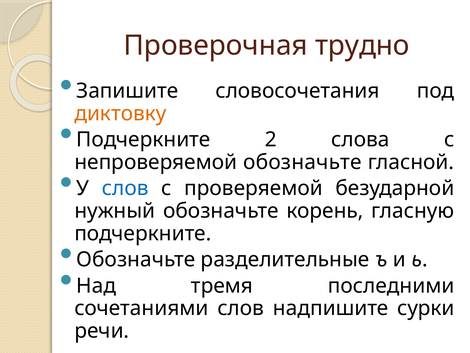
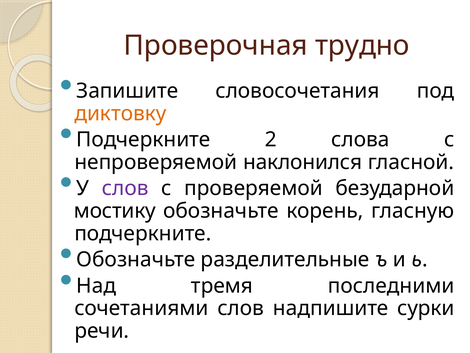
непроверяемой обозначьте: обозначьте -> наклонился (303, 162)
слов colour: blue -> purple (125, 188)
нужный: нужный -> мостику (115, 211)
